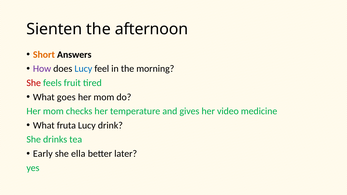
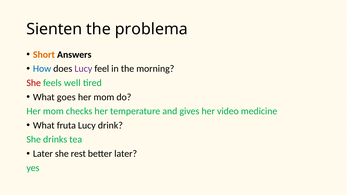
afternoon: afternoon -> problema (151, 29)
How colour: purple -> blue (42, 69)
Lucy colour: blue -> purple (83, 69)
fruit: fruit -> well (72, 83)
Early: Early -> Later (43, 154)
ella: ella -> rest (78, 154)
